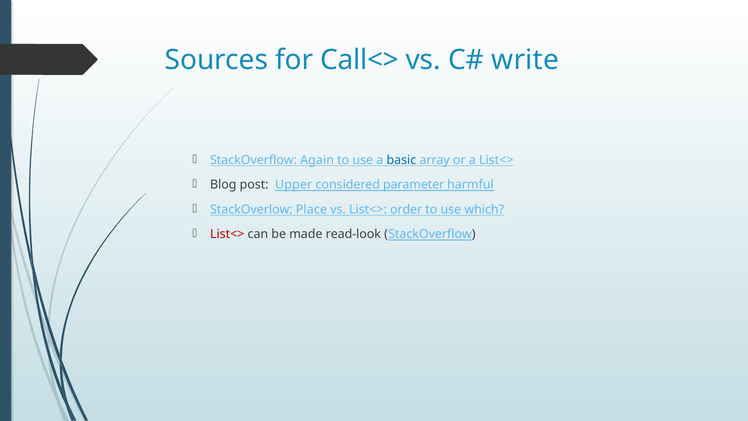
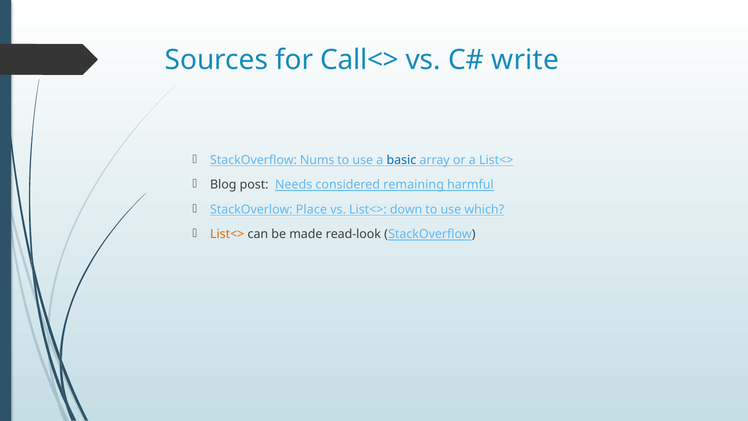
Again: Again -> Nums (317, 160)
Upper: Upper -> Needs (294, 185)
parameter: parameter -> remaining (414, 185)
order: order -> down (406, 209)
List<> colour: red -> orange (227, 234)
